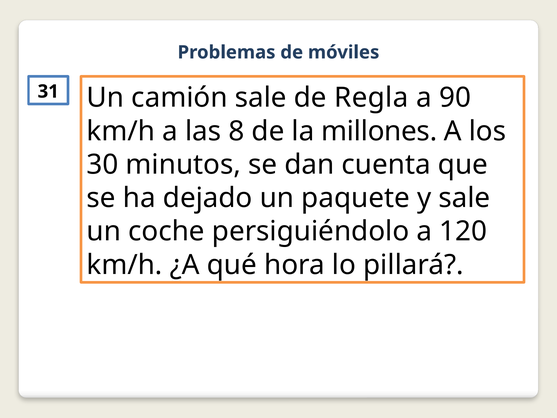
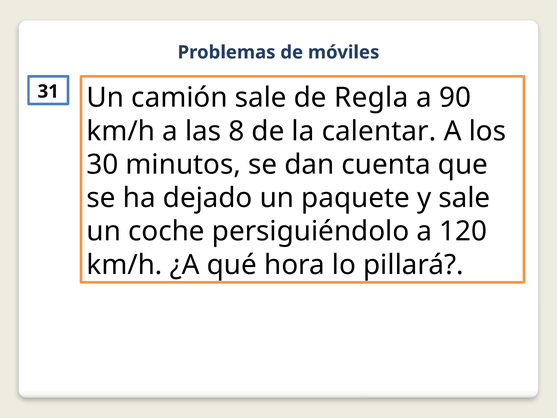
millones: millones -> calentar (379, 131)
